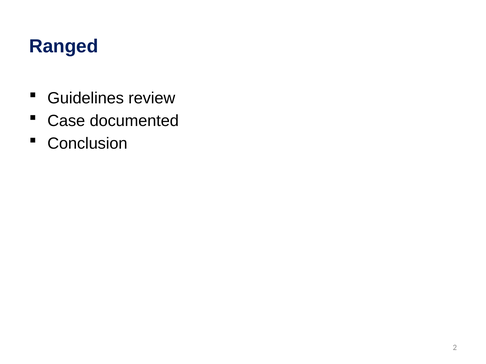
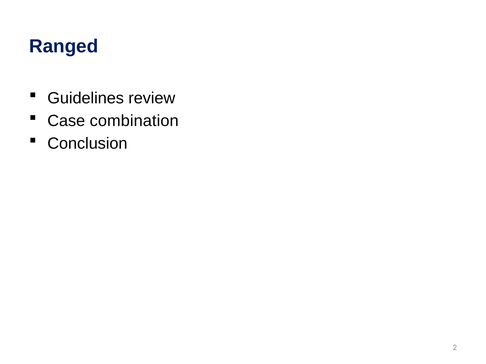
documented: documented -> combination (134, 121)
